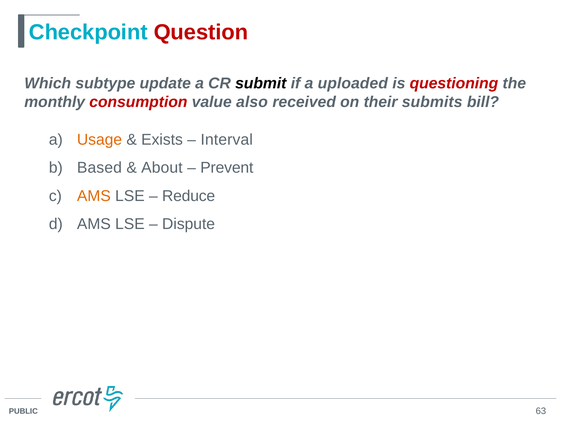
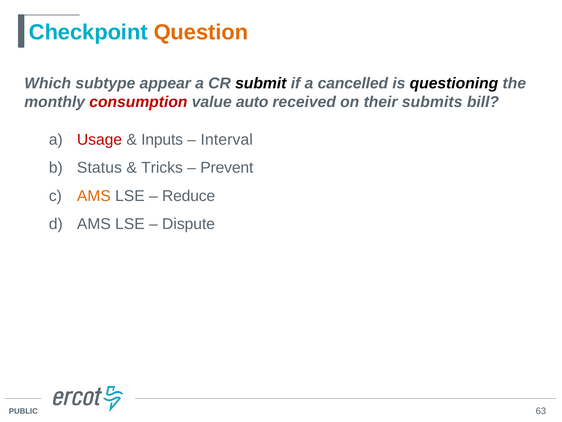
Question colour: red -> orange (201, 32)
update: update -> appear (165, 83)
uploaded: uploaded -> cancelled (353, 83)
questioning colour: red -> black (454, 83)
also: also -> auto (252, 102)
Usage colour: orange -> red (100, 139)
Exists: Exists -> Inputs (162, 139)
Based: Based -> Status (99, 168)
About: About -> Tricks (162, 168)
